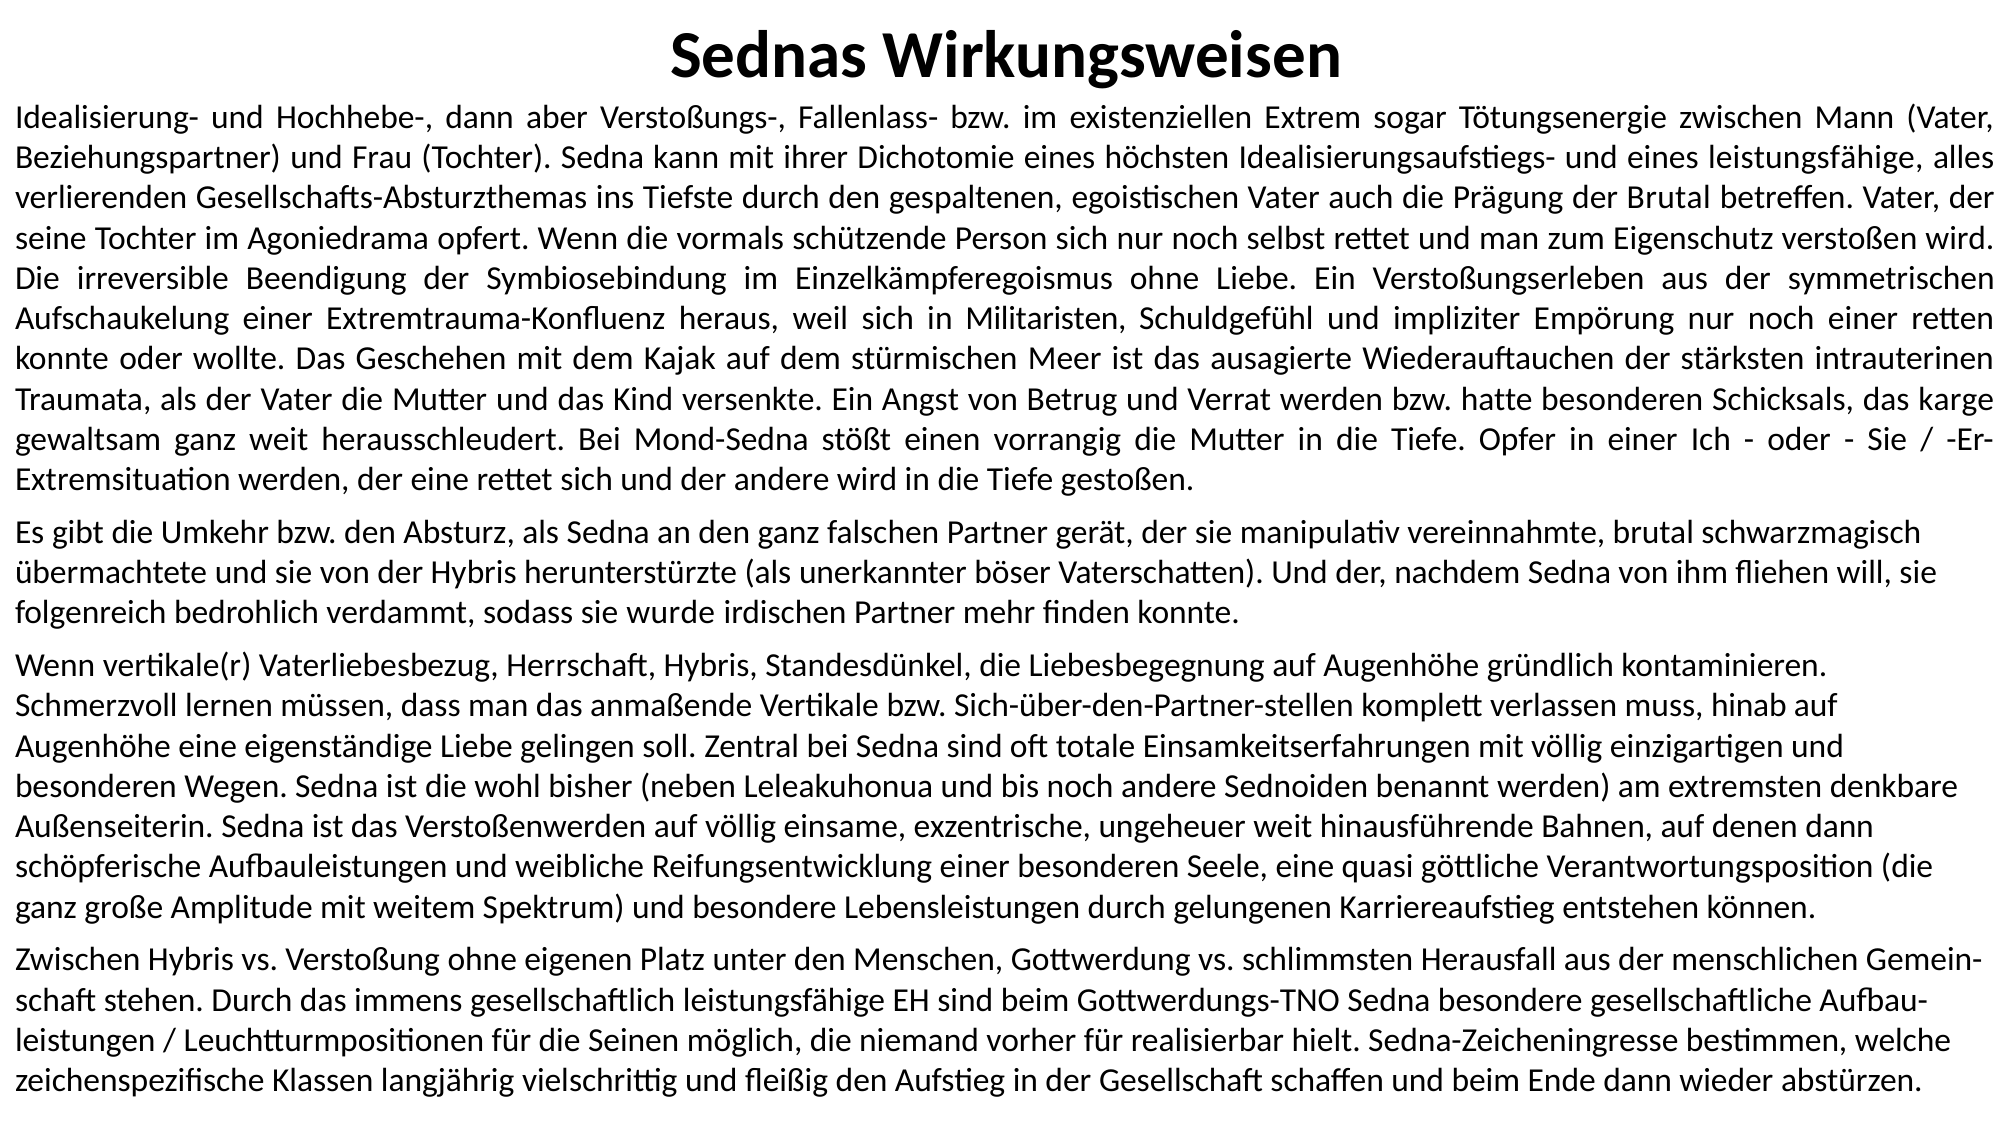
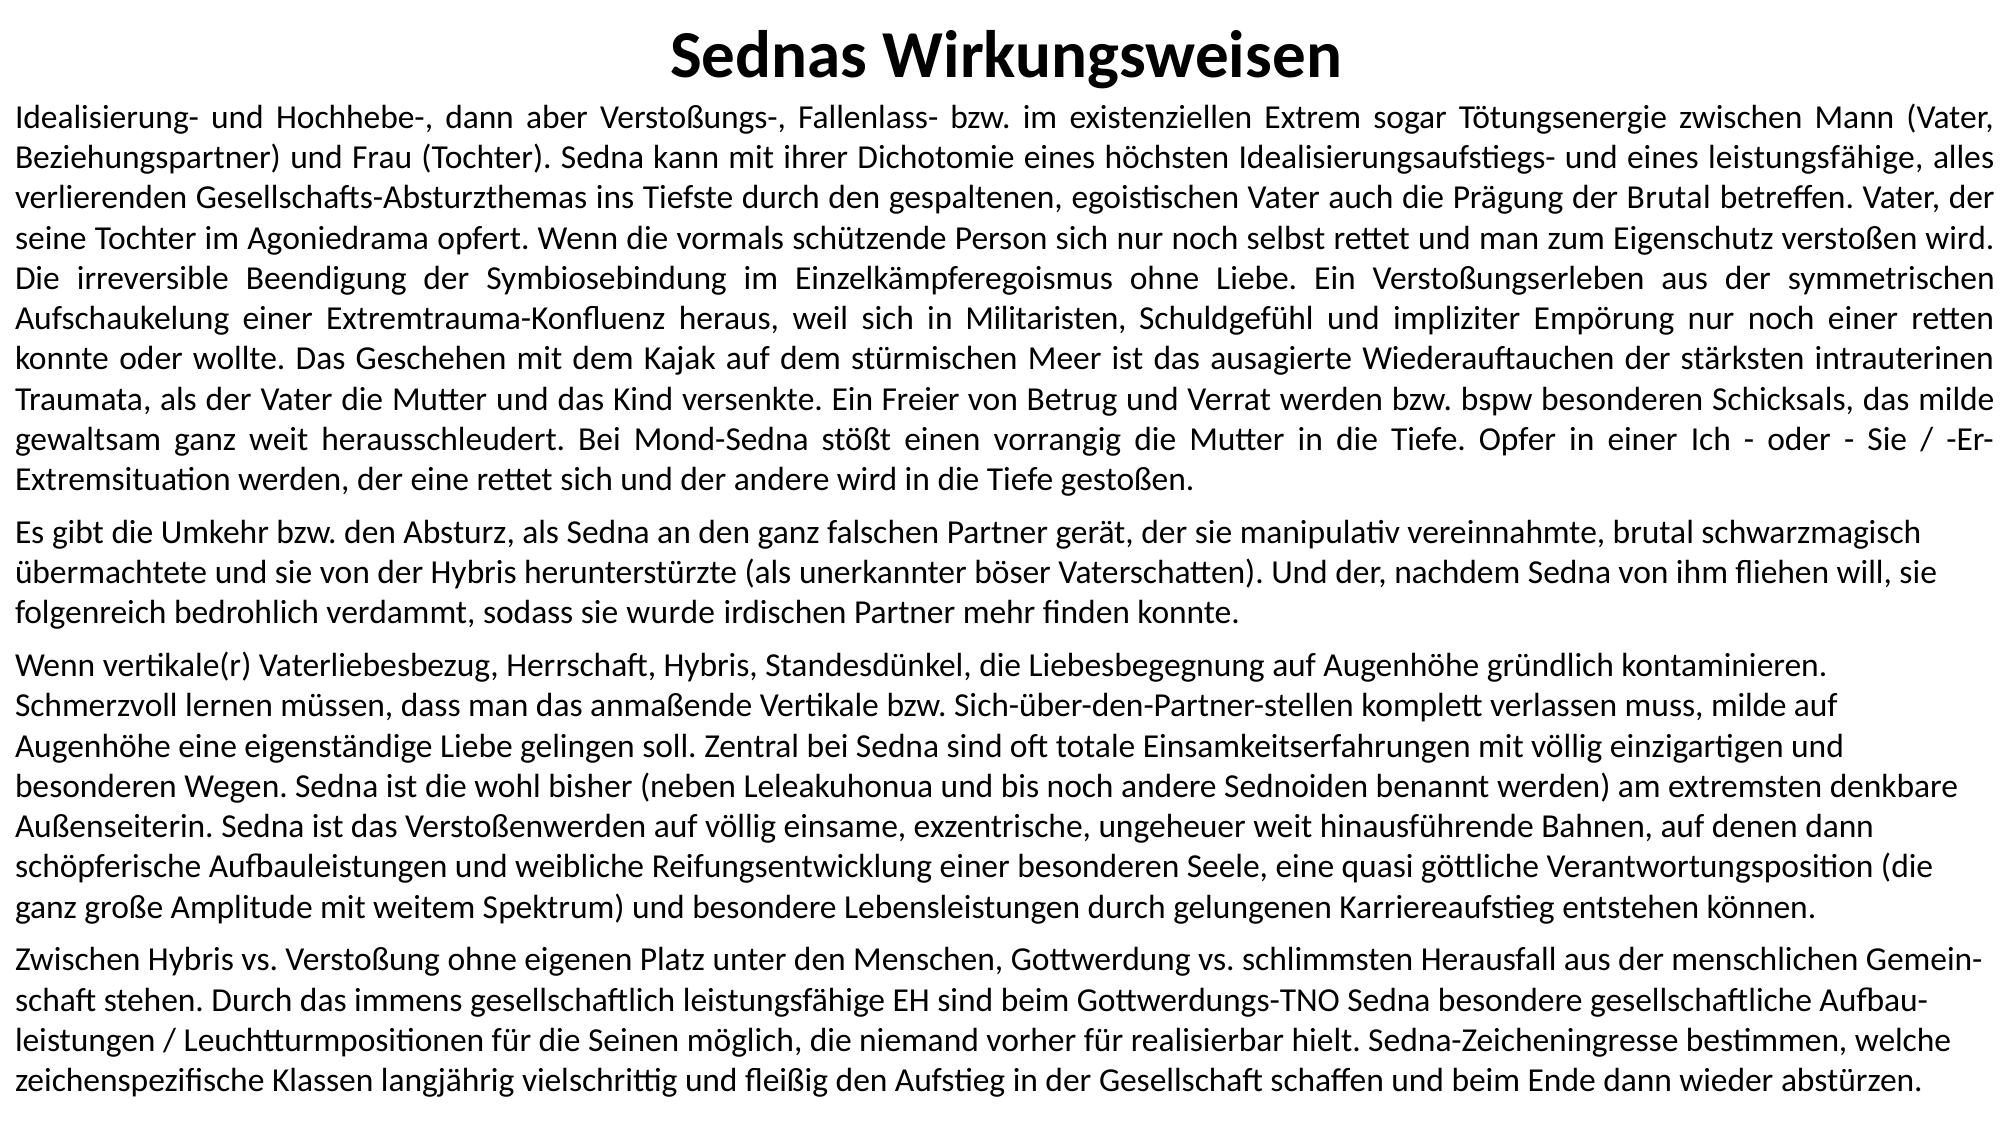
Angst: Angst -> Freier (921, 399)
hatte: hatte -> bspw (1497, 399)
das karge: karge -> milde (1956, 399)
muss hinab: hinab -> milde (1749, 706)
